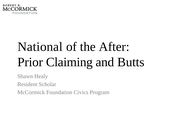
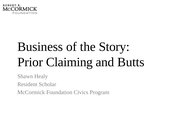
National: National -> Business (40, 47)
After: After -> Story (114, 47)
